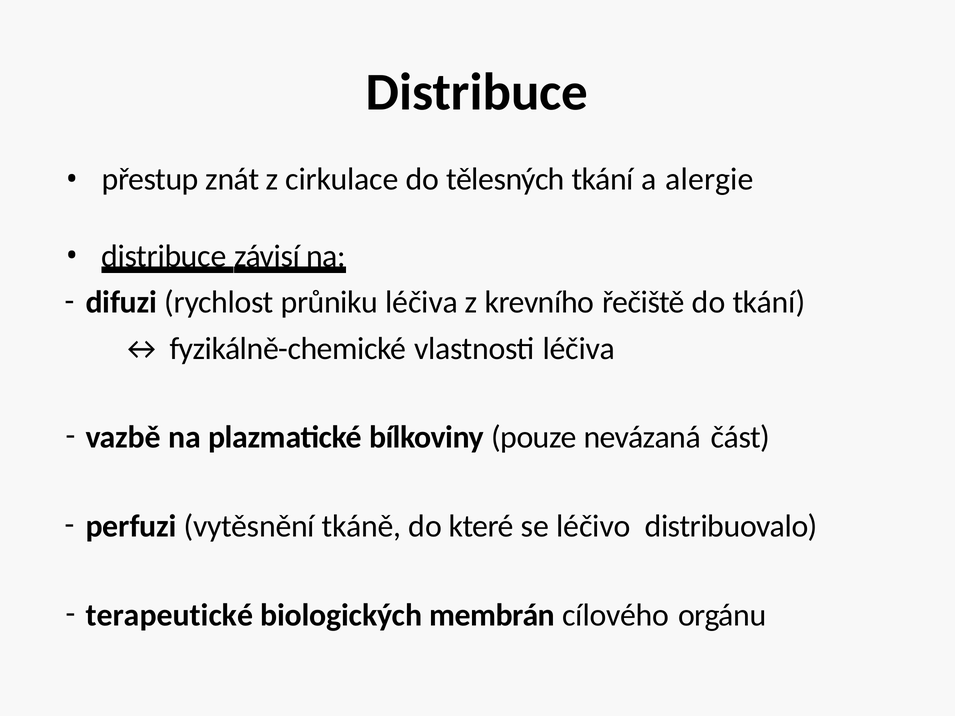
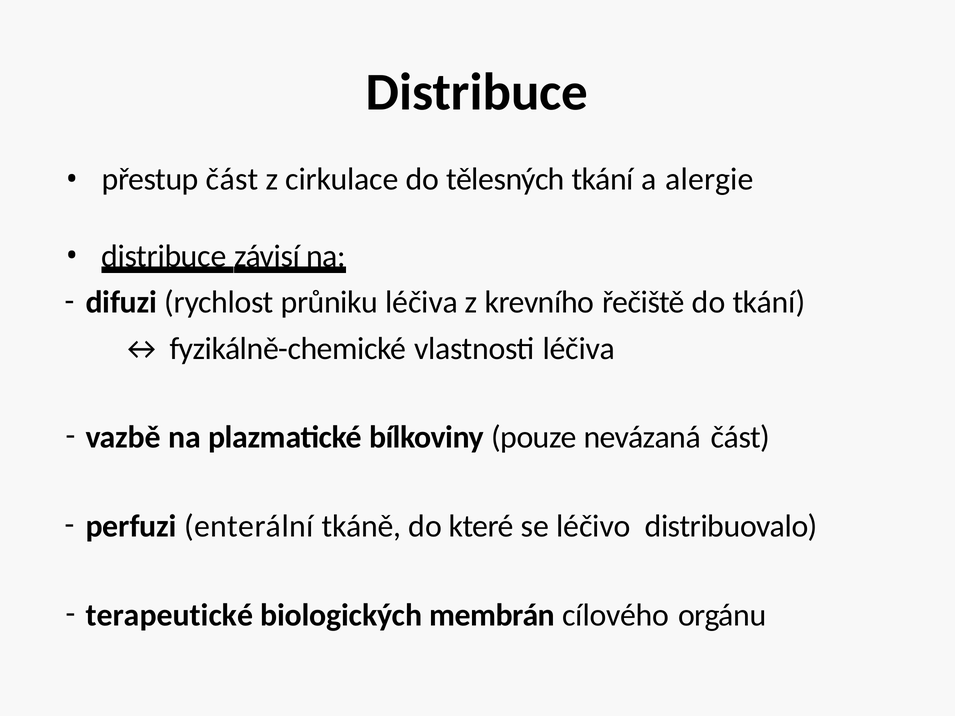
přestup znát: znát -> část (232, 179)
vytěsnění: vytěsnění -> enterální (249, 527)
